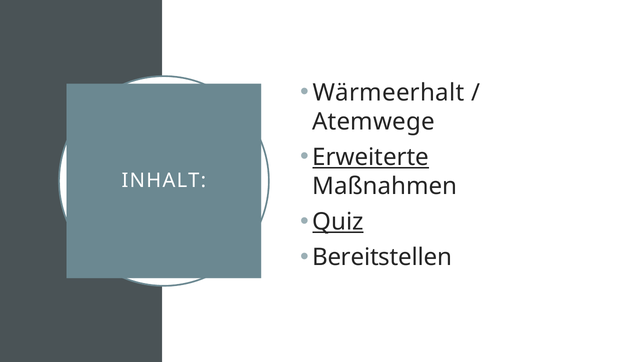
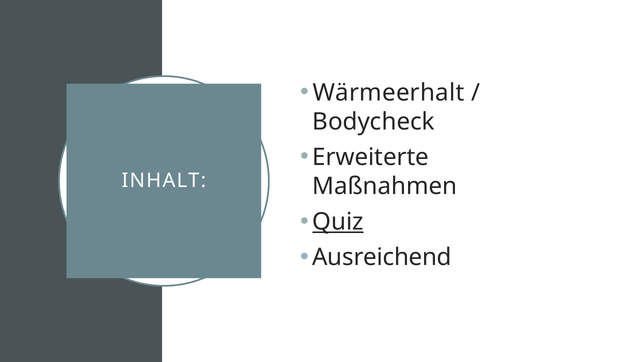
Atemwege: Atemwege -> Bodycheck (374, 122)
Erweiterte underline: present -> none (371, 157)
Bereitstellen: Bereitstellen -> Ausreichend (382, 258)
